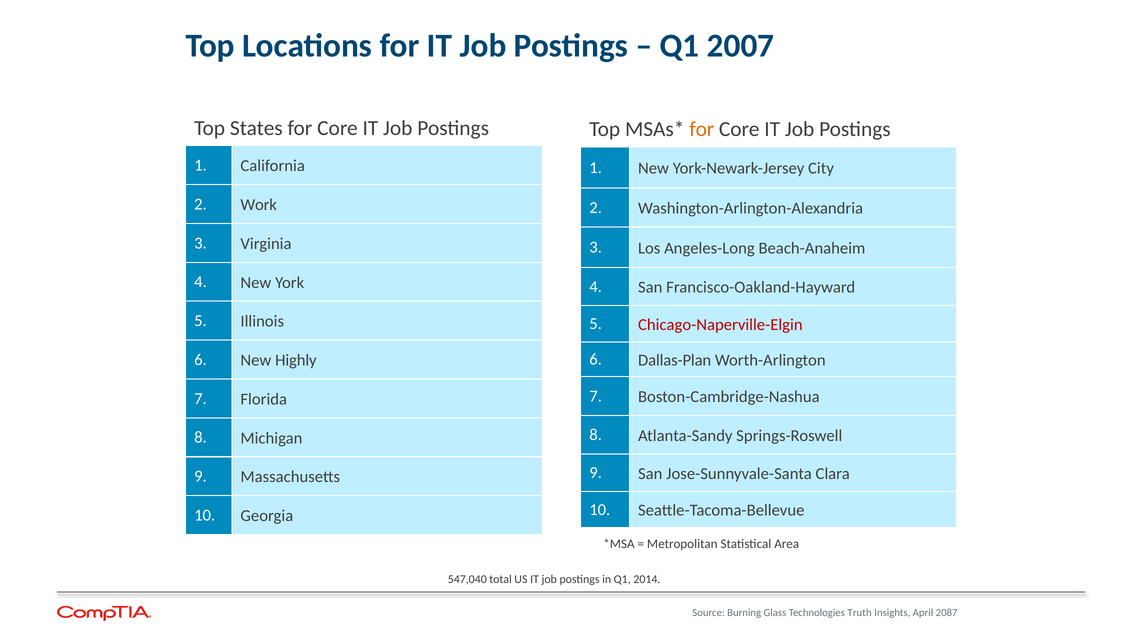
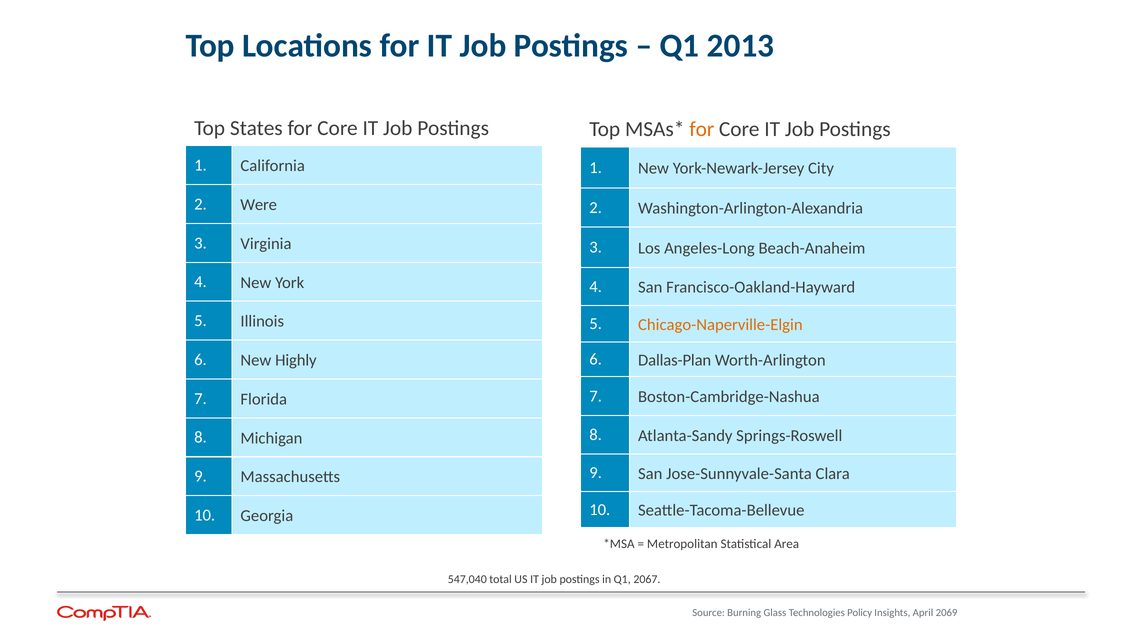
2007: 2007 -> 2013 (741, 46)
Work: Work -> Were (259, 205)
Chicago-Naperville-Elgin colour: red -> orange (720, 325)
2014: 2014 -> 2067 (647, 580)
Truth: Truth -> Policy (860, 613)
2087: 2087 -> 2069 (947, 613)
